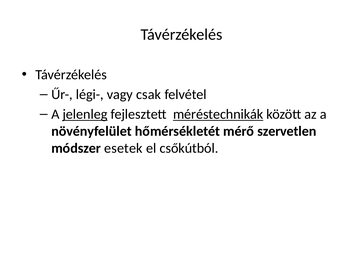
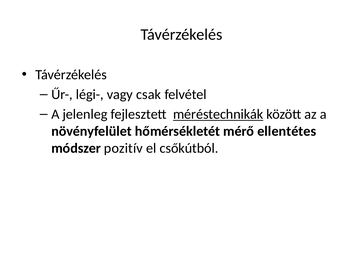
jelenleg underline: present -> none (85, 114)
szervetlen: szervetlen -> ellentétes (287, 131)
esetek: esetek -> pozitív (123, 148)
